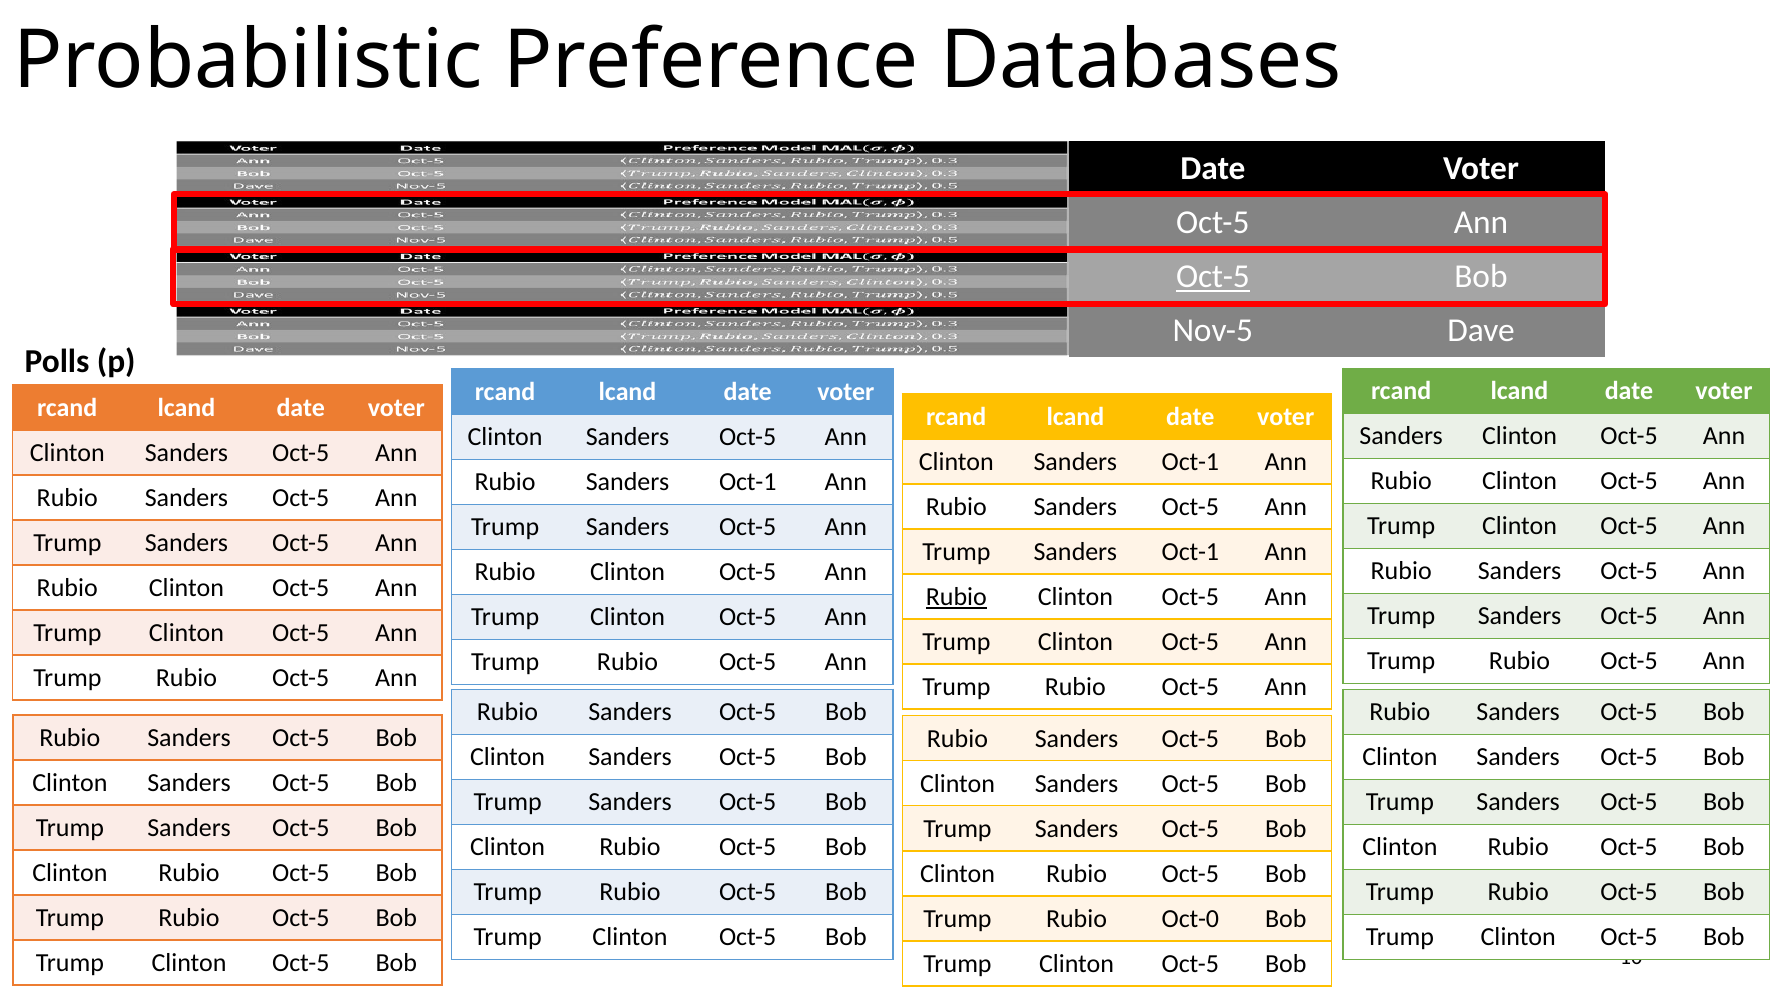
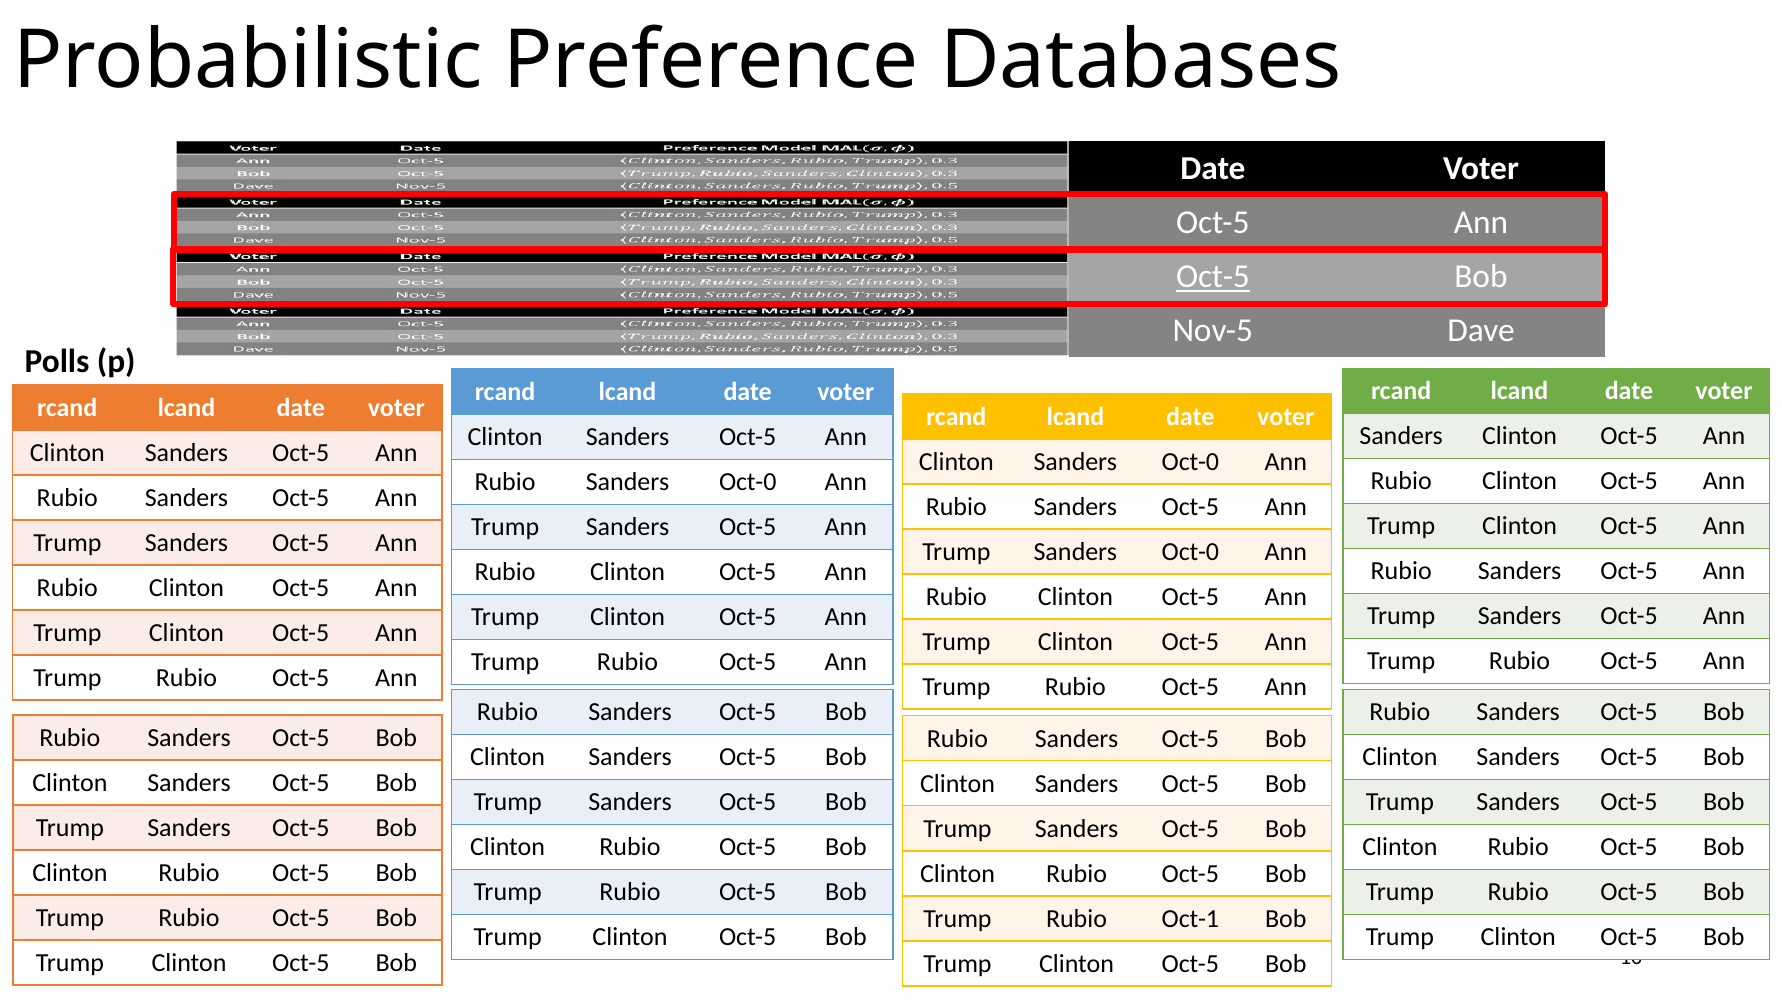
Clinton Sanders Oct-1: Oct-1 -> Oct-0 (1190, 462)
Rubio Sanders Oct-1: Oct-1 -> Oct-0 (748, 482)
Trump Sanders Oct-1: Oct-1 -> Oct-0 (1190, 552)
Rubio underline: present -> none (956, 597)
Oct-0: Oct-0 -> Oct-1 (1190, 919)
